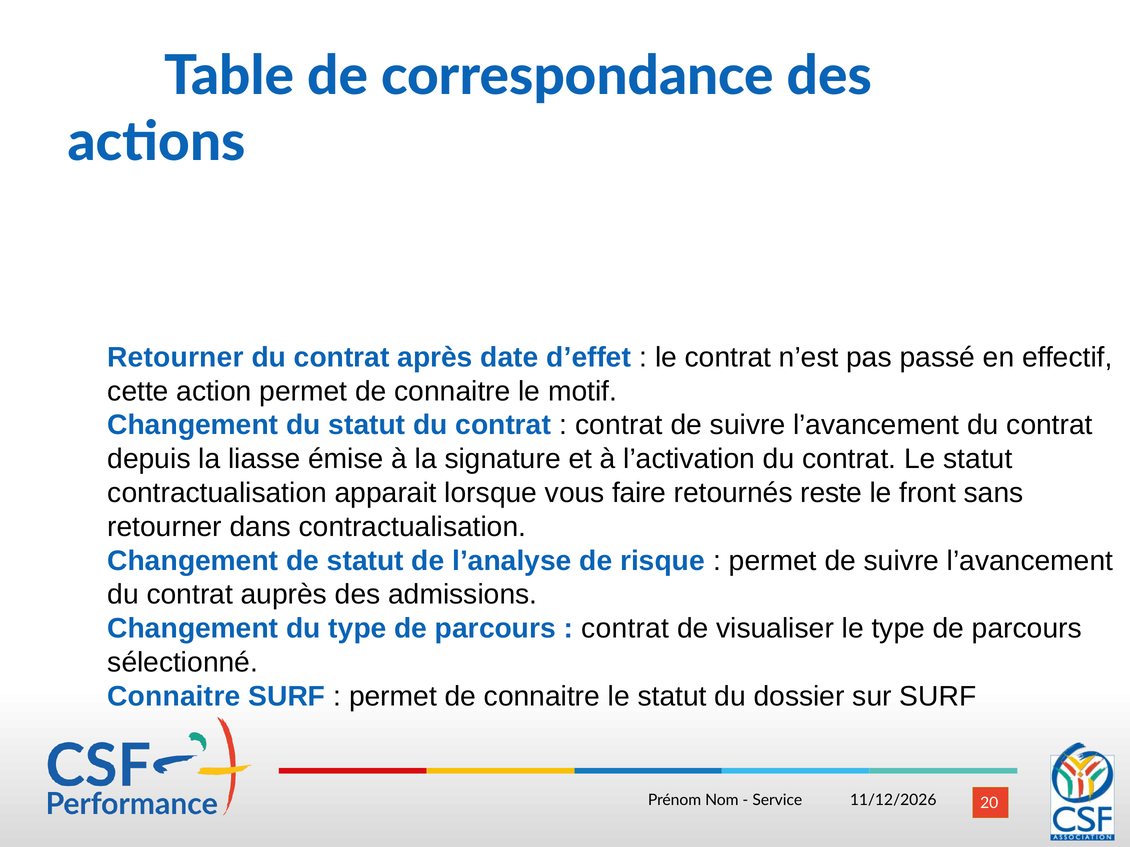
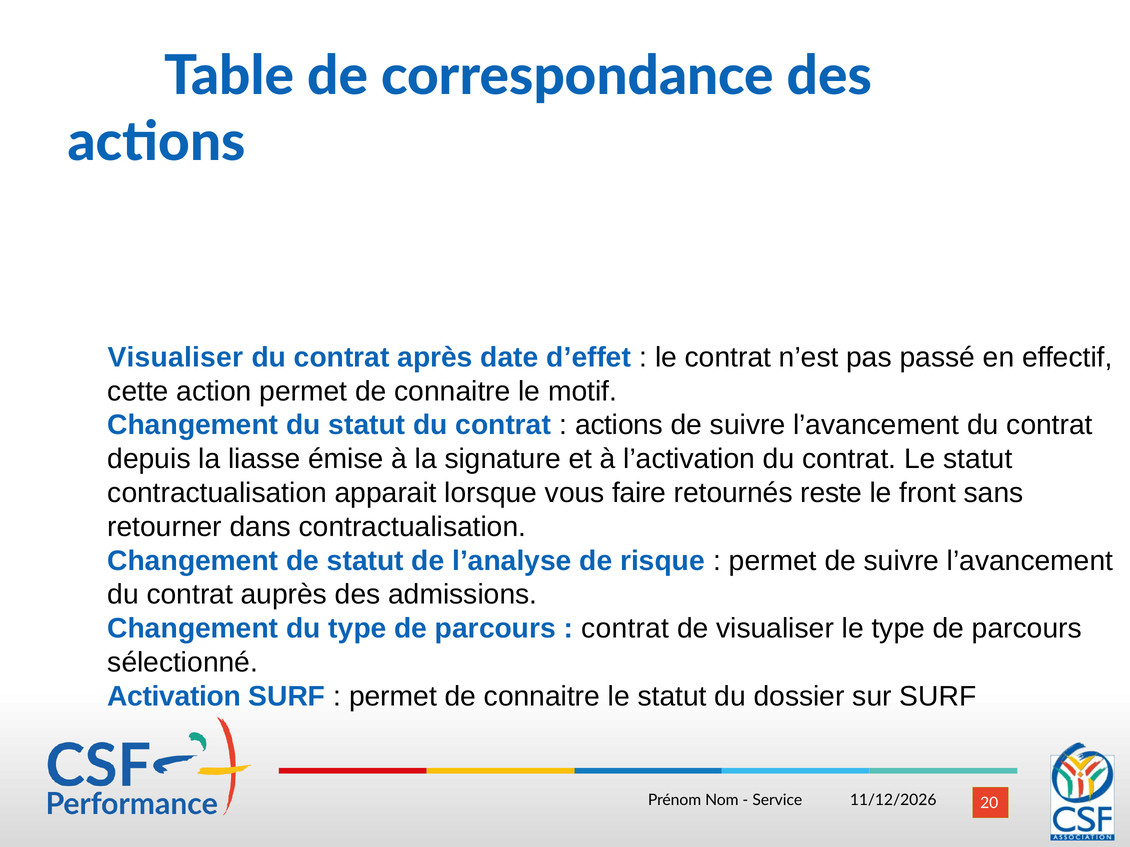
Retourner: Retourner -> Visualiser (175, 358)
contrat: contrat -> actions (619, 425)
Connaitre: Connaitre -> Activation (174, 697)
